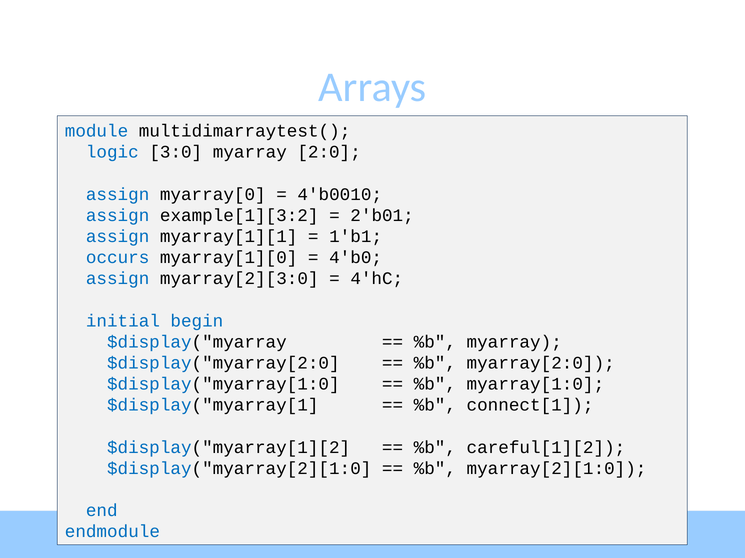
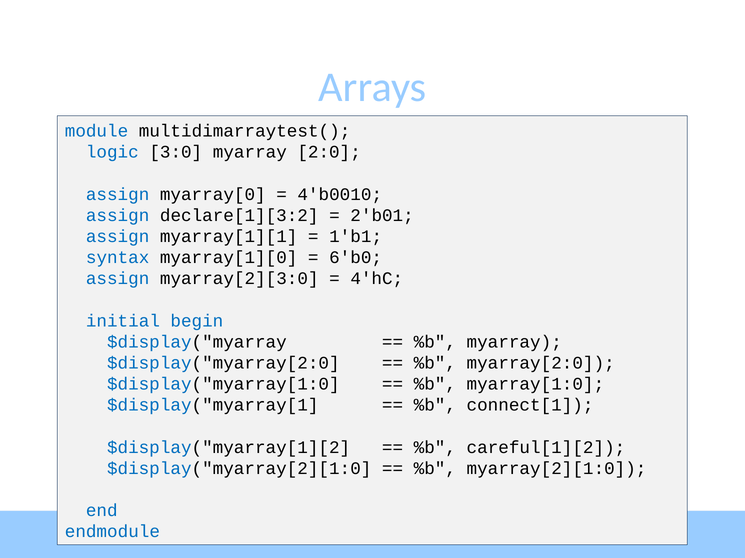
example[1][3:2: example[1][3:2 -> declare[1][3:2 (239, 216)
occurs: occurs -> syntax (118, 258)
4'b0: 4'b0 -> 6'b0 (356, 258)
